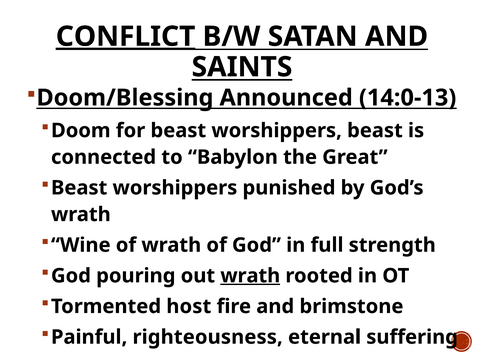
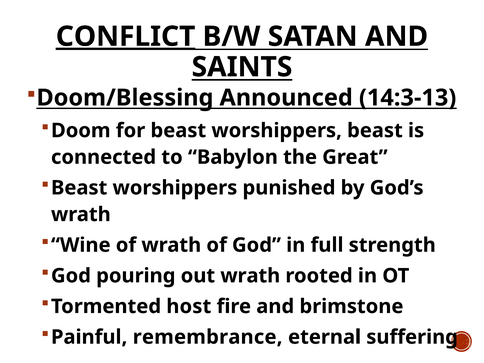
14:0-13: 14:0-13 -> 14:3-13 (408, 98)
wrath underline: present -> none (250, 276)
righteousness: righteousness -> remembrance (208, 337)
